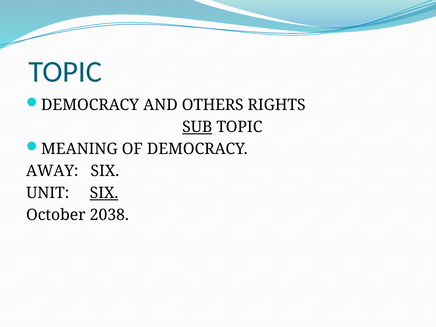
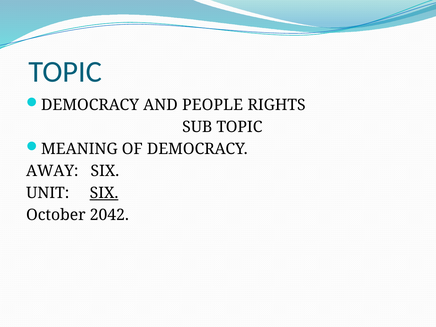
OTHERS: OTHERS -> PEOPLE (213, 105)
SUB underline: present -> none (197, 127)
2038: 2038 -> 2042 (109, 215)
